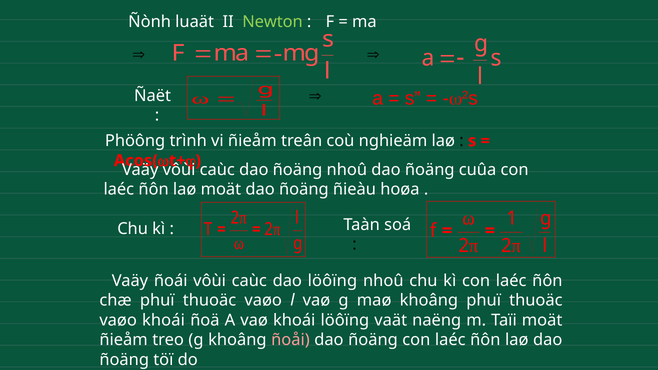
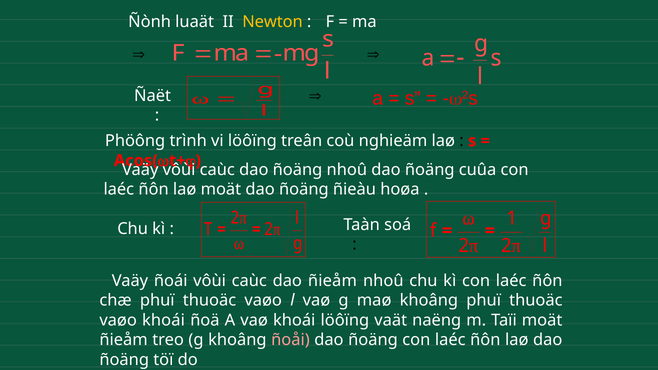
Newton colour: light green -> yellow (273, 22)
vi ñieåm: ñieåm -> löôïng (252, 141)
dao löôïng: löôïng -> ñieåm (332, 281)
